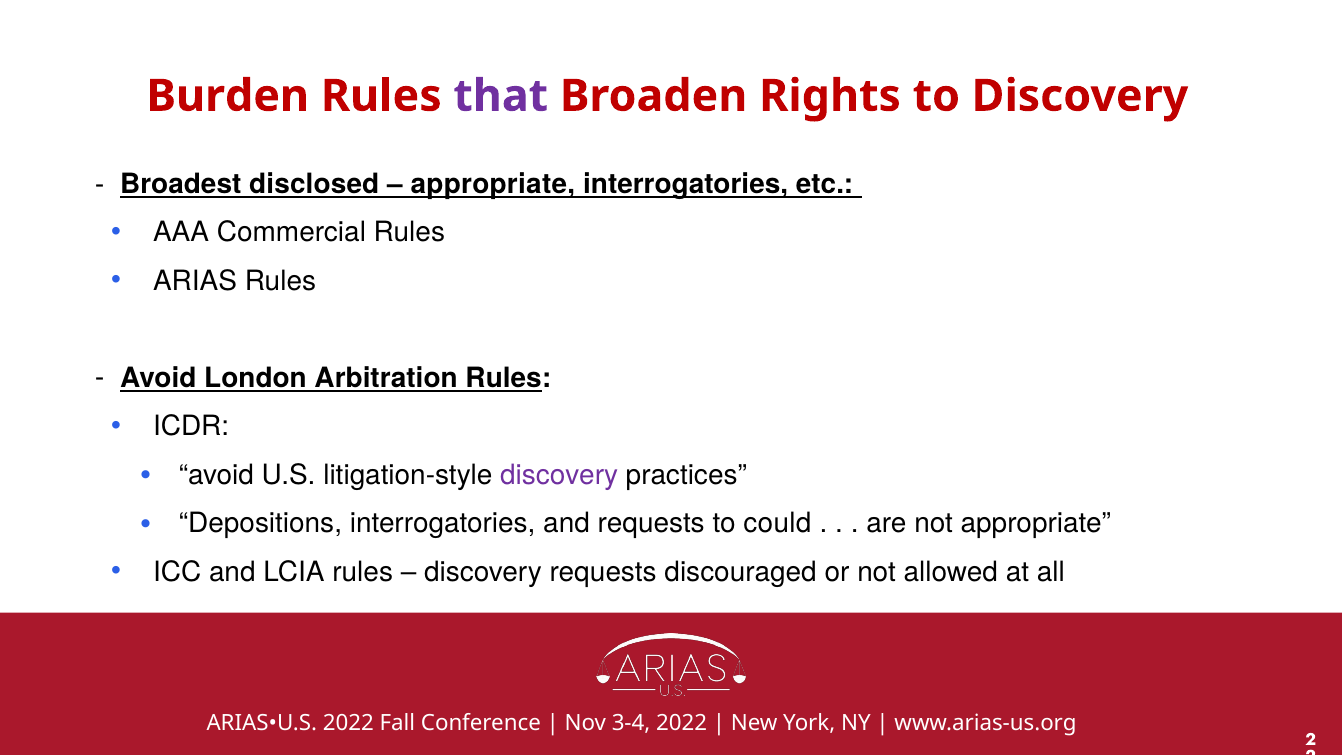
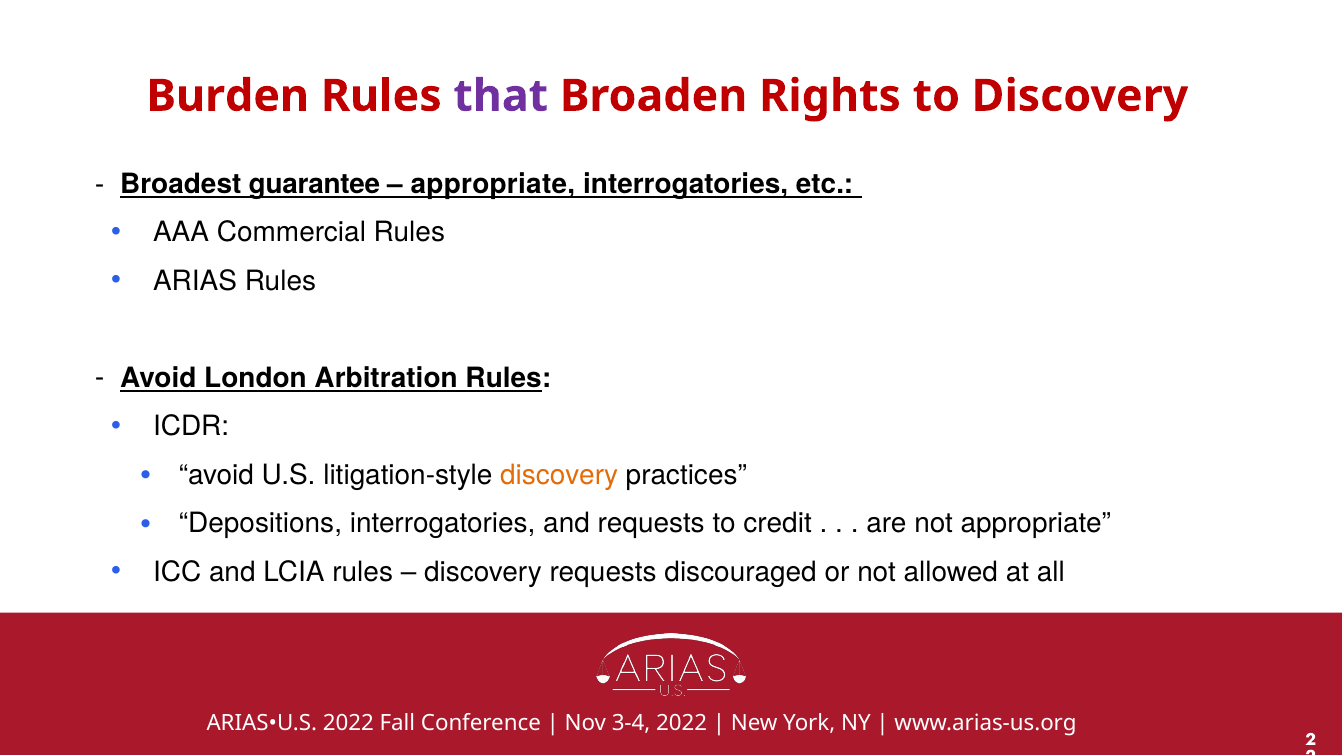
disclosed: disclosed -> guarantee (314, 184)
discovery colour: purple -> orange (559, 475)
could: could -> credit (778, 523)
